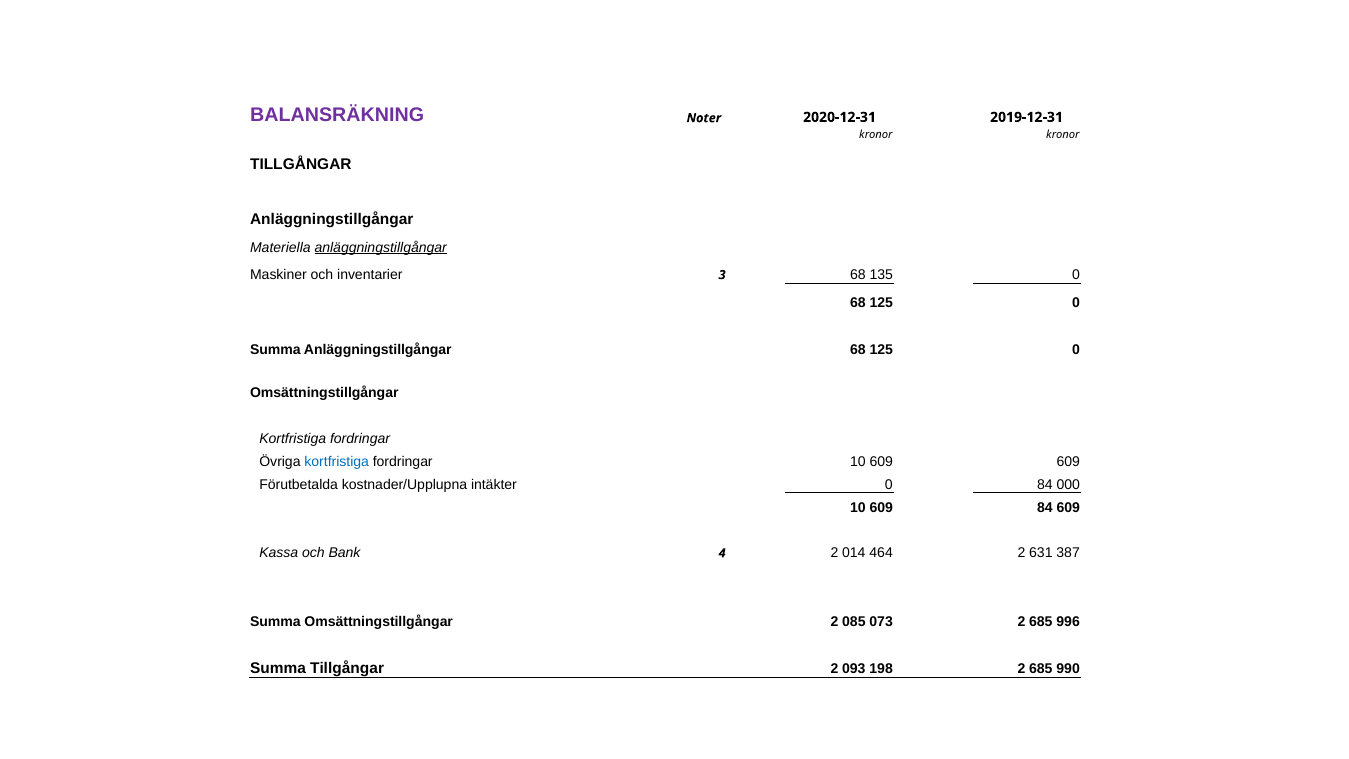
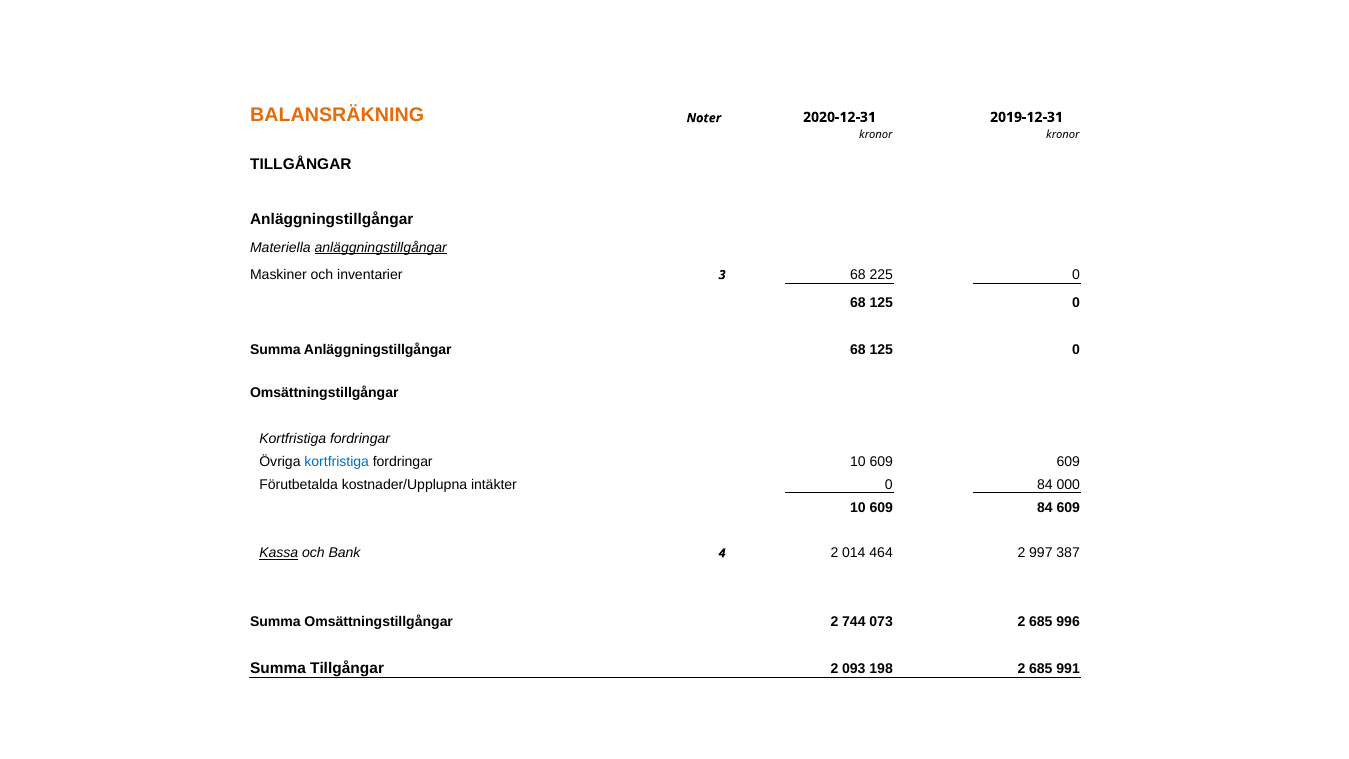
BALANSRÄKNING colour: purple -> orange (337, 115)
135: 135 -> 225 (881, 275)
Kassa underline: none -> present (279, 553)
631: 631 -> 997 (1041, 553)
085: 085 -> 744 (854, 622)
990: 990 -> 991 (1068, 669)
